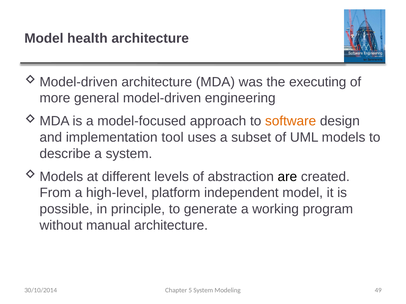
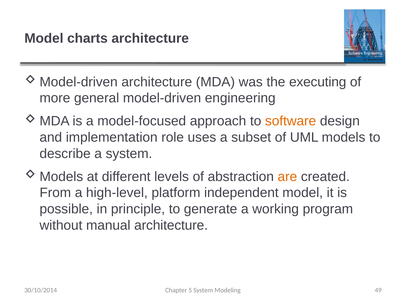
health: health -> charts (87, 39)
tool: tool -> role (173, 138)
are colour: black -> orange (287, 177)
